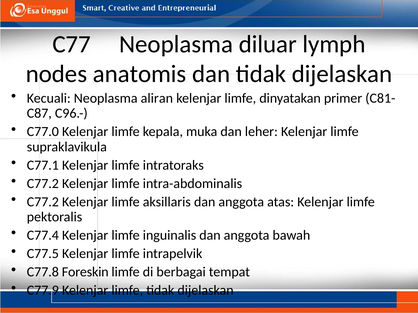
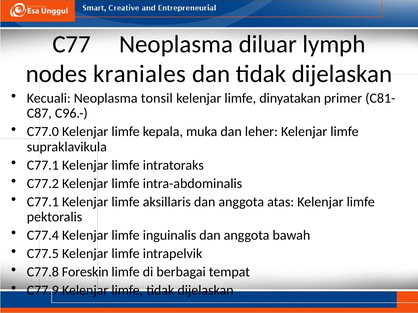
anatomis: anatomis -> kraniales (139, 74)
aliran: aliran -> tonsil (157, 99)
C77.2: C77.2 -> C77.1 (43, 202)
